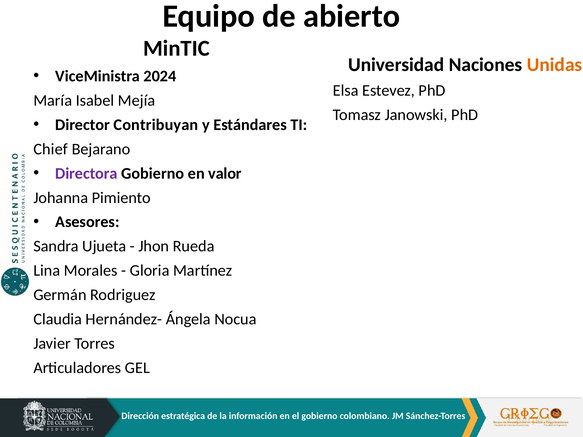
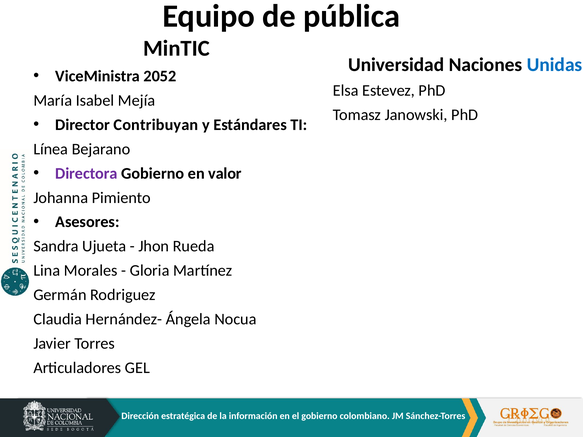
abierto: abierto -> pública (352, 16)
Unidas colour: orange -> blue (555, 65)
2024: 2024 -> 2052 (160, 76)
Chief: Chief -> Línea (51, 149)
